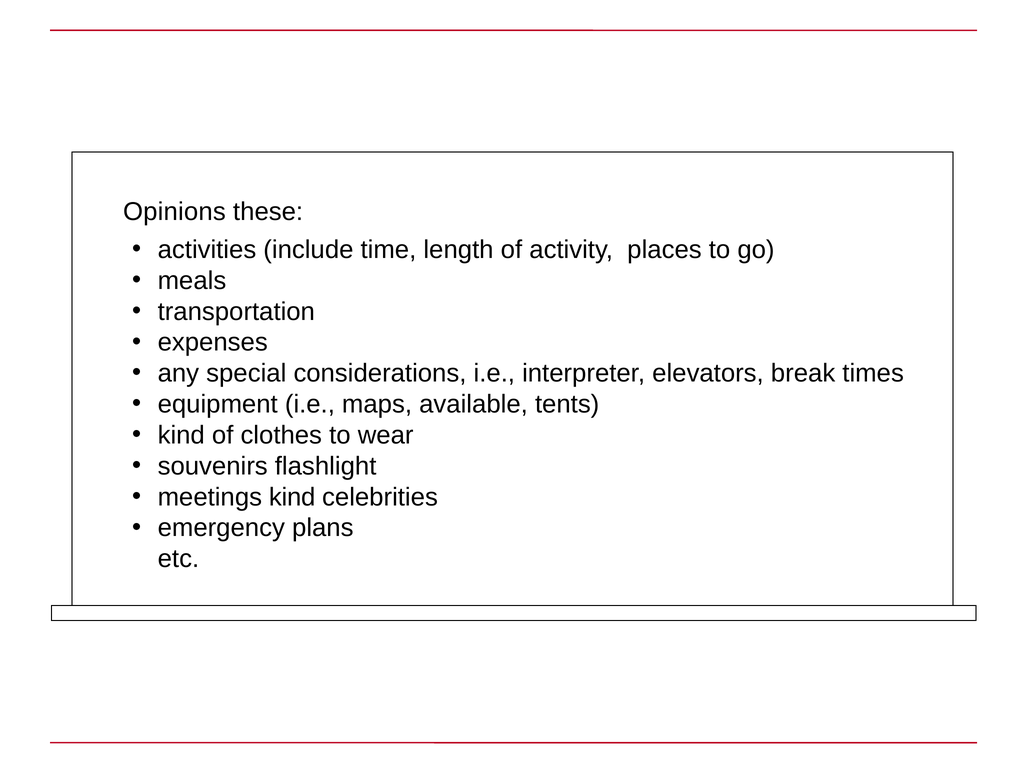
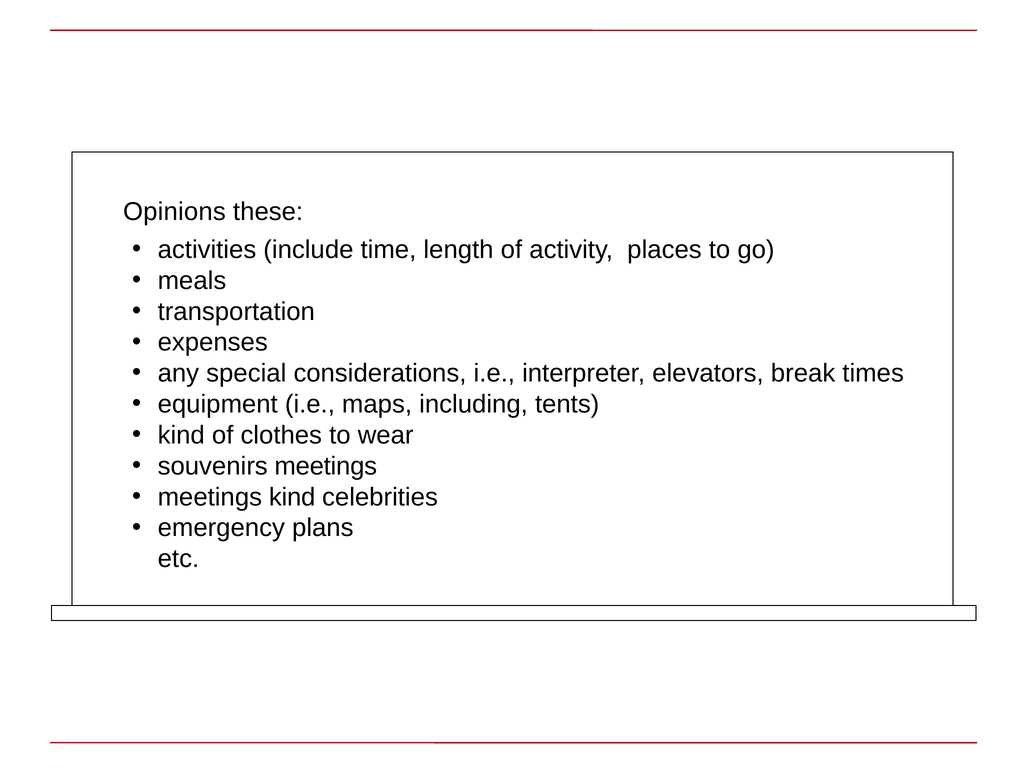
available: available -> including (474, 404)
souvenirs flashlight: flashlight -> meetings (326, 466)
